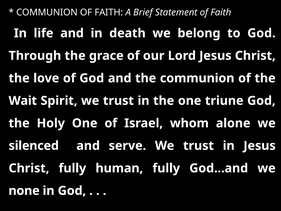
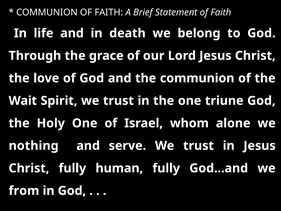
silenced: silenced -> nothing (34, 146)
none: none -> from (24, 191)
